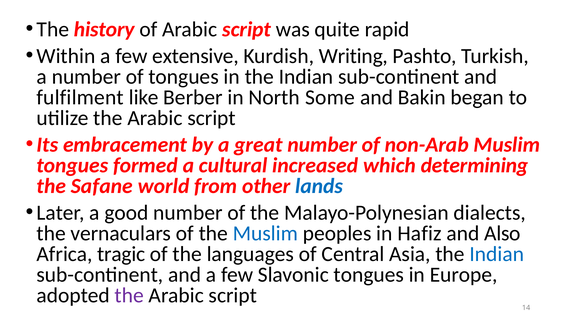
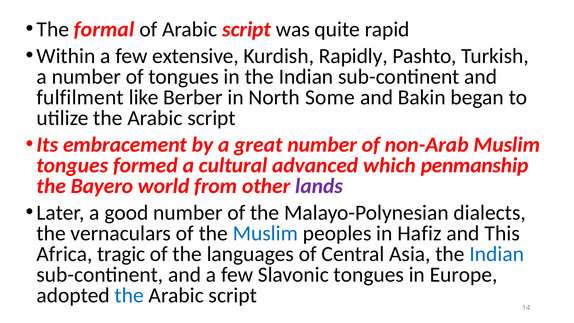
history: history -> formal (104, 30)
Writing: Writing -> Rapidly (353, 56)
increased: increased -> advanced (315, 165)
determining: determining -> penmanship (475, 165)
Safane: Safane -> Bayero (102, 186)
lands colour: blue -> purple (319, 186)
Also: Also -> This (502, 233)
the colour: purple -> blue (129, 295)
